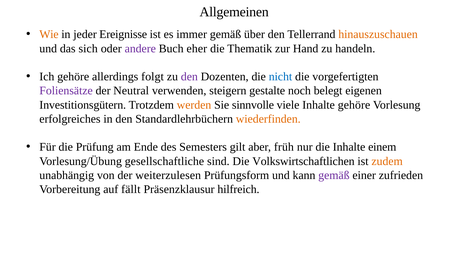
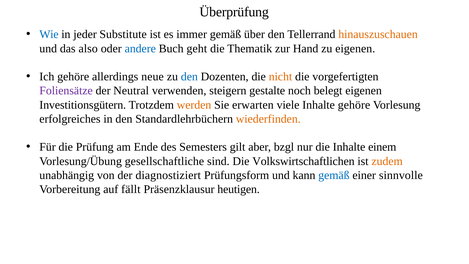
Allgemeinen: Allgemeinen -> Überprüfung (234, 12)
Wie colour: orange -> blue (49, 34)
Ereignisse: Ereignisse -> Substitute (123, 34)
sich: sich -> also (88, 48)
andere colour: purple -> blue (140, 48)
eher: eher -> geht (197, 48)
zu handeln: handeln -> eigenen (355, 48)
folgt: folgt -> neue (153, 77)
den colour: purple -> blue (189, 77)
nicht colour: blue -> orange (281, 77)
sinnvolle: sinnvolle -> erwarten (253, 105)
früh: früh -> bzgl (284, 147)
weiterzulesen: weiterzulesen -> diagnostiziert (168, 175)
gemäß colour: purple -> blue (334, 175)
zufrieden: zufrieden -> sinnvolle (401, 175)
hilfreich: hilfreich -> heutigen (239, 189)
